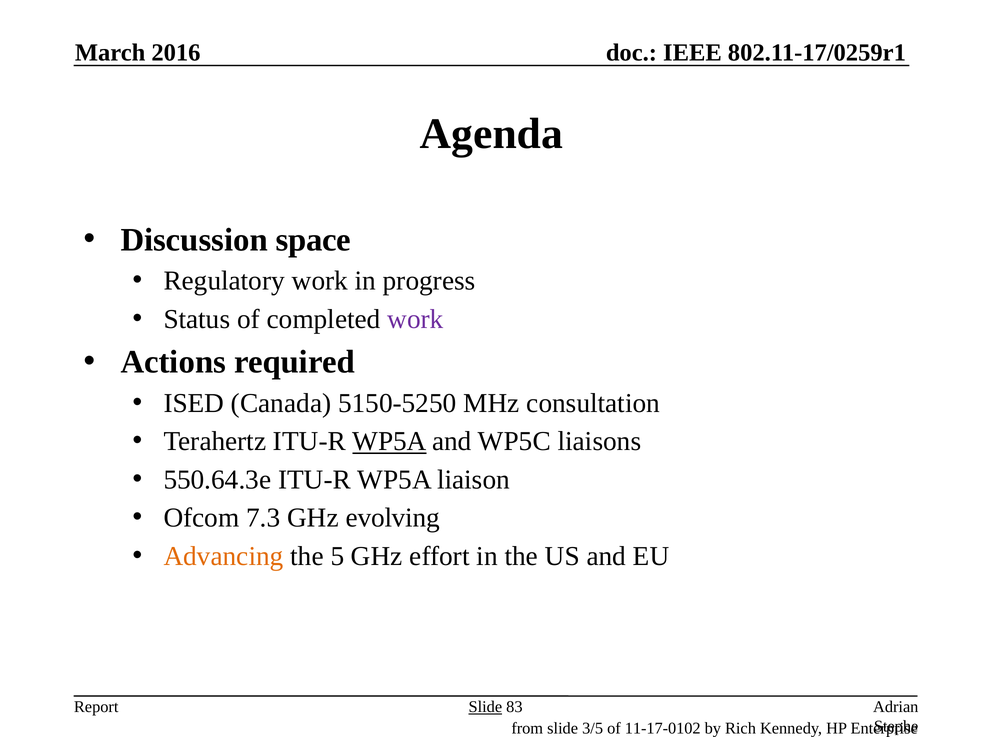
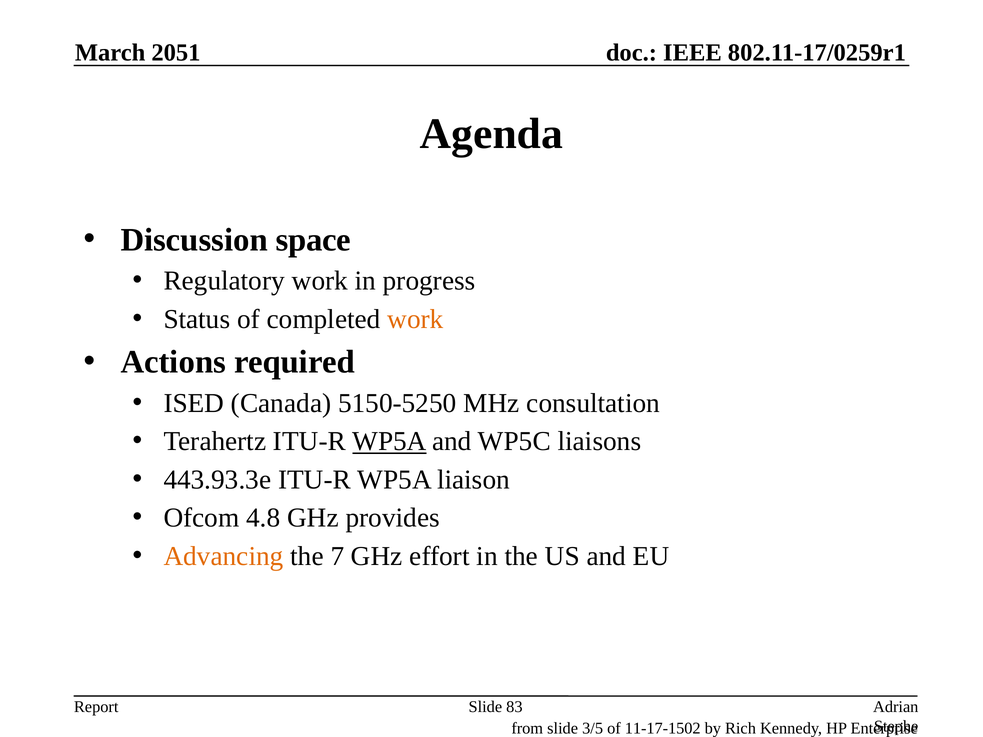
2016: 2016 -> 2051 (176, 52)
work colour: purple -> orange (415, 319)
550.64.3e: 550.64.3e -> 443.93.3e (217, 480)
7.3: 7.3 -> 4.8 (263, 518)
evolving: evolving -> provides (393, 518)
5: 5 -> 7 (337, 556)
Slide underline: present -> none (485, 707)
11-17-0102: 11-17-0102 -> 11-17-1502 (663, 729)
